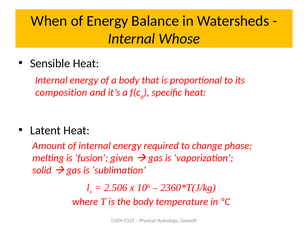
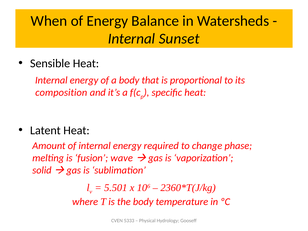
Whose: Whose -> Sunset (179, 39)
given: given -> wave (122, 158)
2.506: 2.506 -> 5.501 (116, 188)
